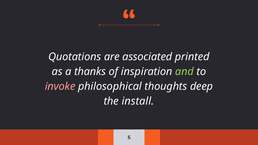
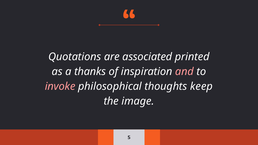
and colour: light green -> pink (184, 72)
deep: deep -> keep (201, 86)
install: install -> image (138, 101)
